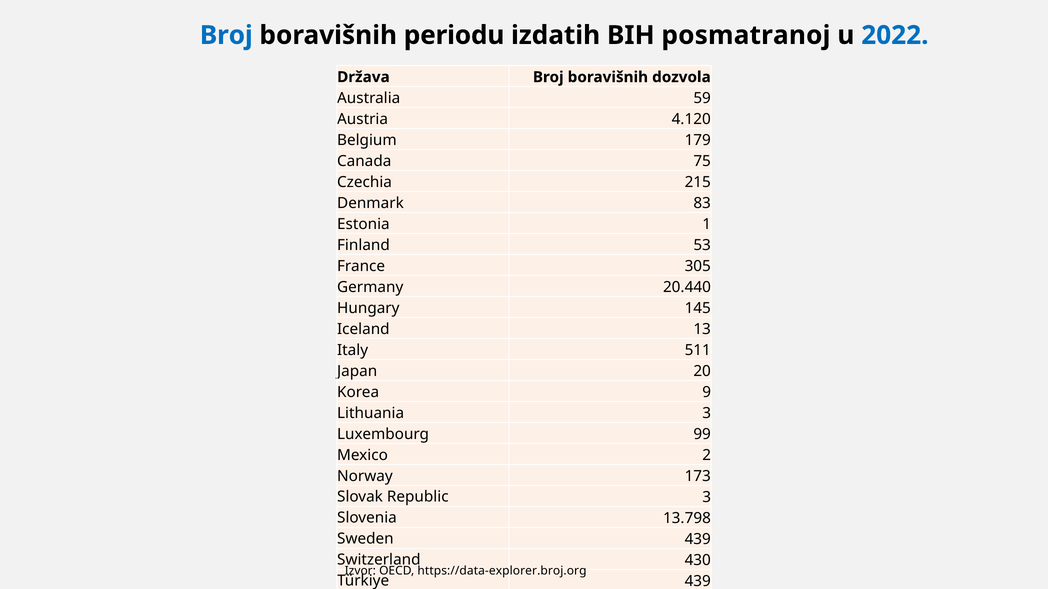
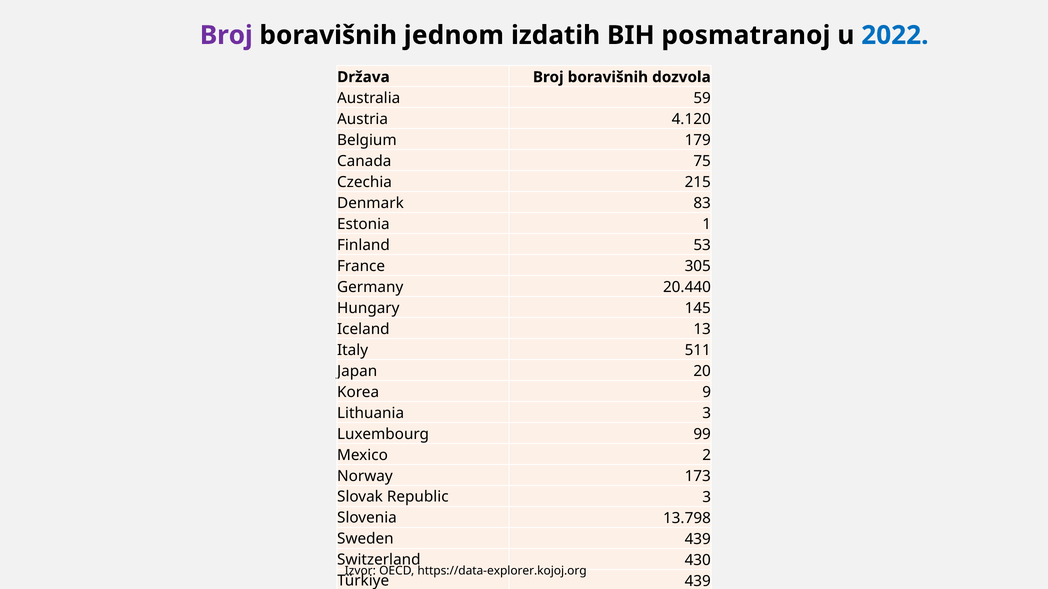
Broj colour: blue -> purple (226, 35)
periodu: periodu -> jednom (454, 35)
https://data-explorer.broj.org: https://data-explorer.broj.org -> https://data-explorer.kojoj.org (502, 571)
